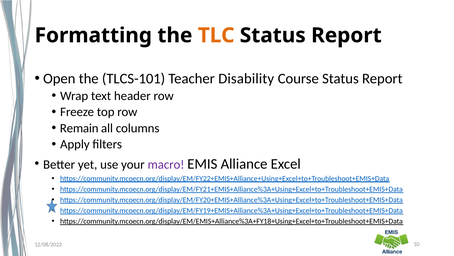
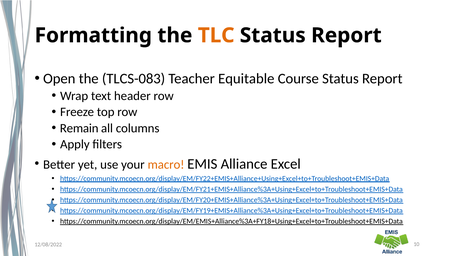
TLCS-101: TLCS-101 -> TLCS-083 (134, 78)
Disability: Disability -> Equitable (246, 78)
macro colour: purple -> orange (166, 164)
